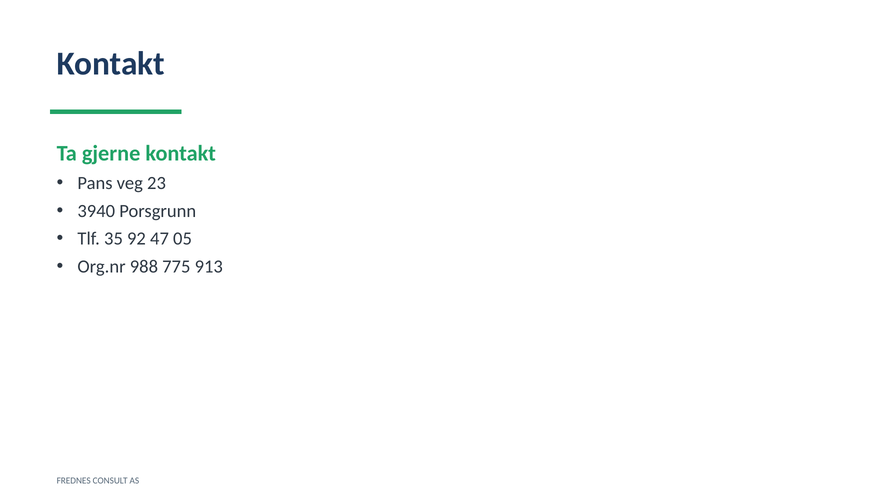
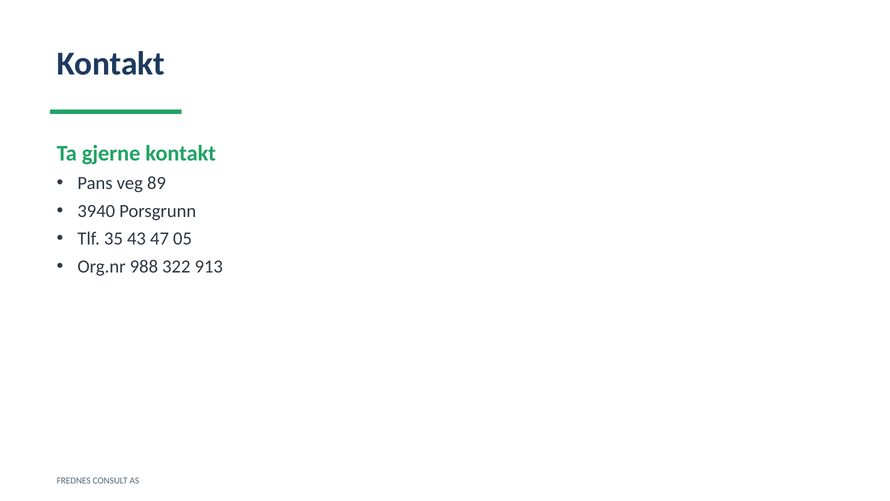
23: 23 -> 89 (156, 183)
92: 92 -> 43 (136, 239)
775: 775 -> 322 (176, 266)
